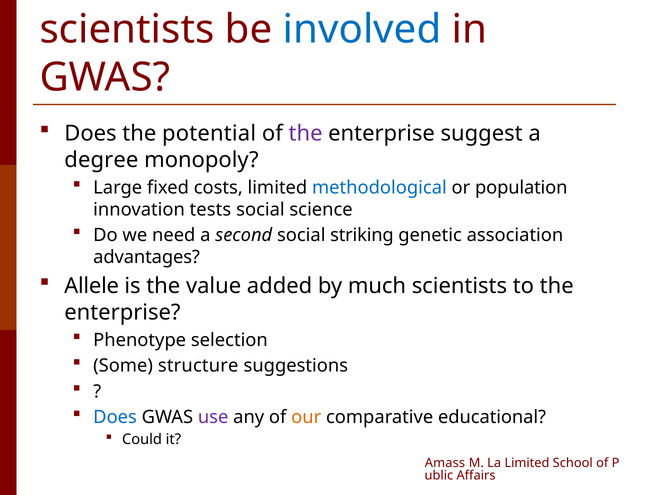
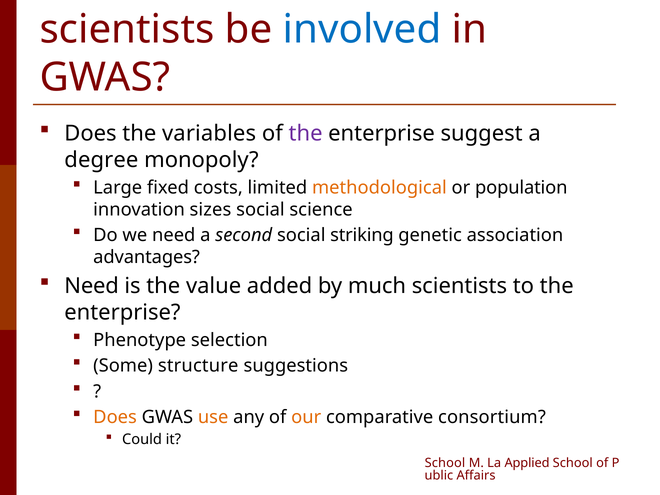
potential: potential -> variables (209, 134)
methodological colour: blue -> orange (379, 188)
tests: tests -> sizes (210, 210)
Allele: Allele -> Need (92, 286)
Does colour: blue -> orange (115, 417)
use colour: purple -> orange (213, 417)
educational: educational -> consortium (492, 417)
Amass: Amass -> School (445, 463)
La Limited: Limited -> Applied (527, 463)
